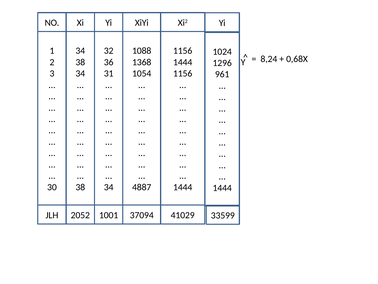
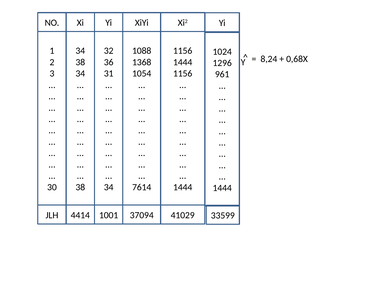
4887: 4887 -> 7614 (142, 187)
2052: 2052 -> 4414 (80, 215)
